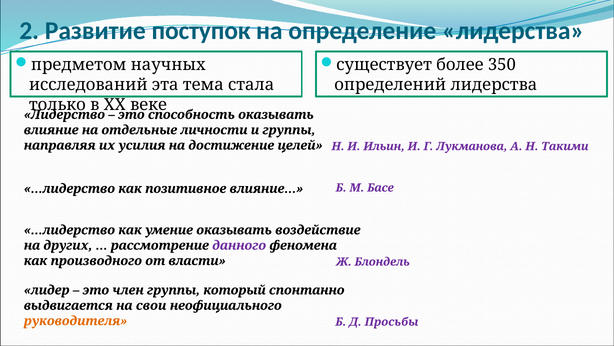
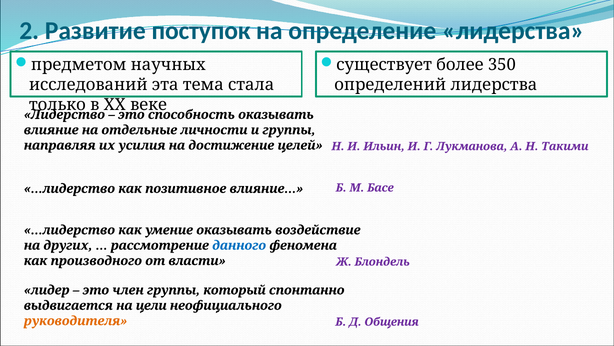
данного colour: purple -> blue (239, 245)
свои: свои -> цели (151, 305)
Просьбы: Просьбы -> Общения (392, 321)
